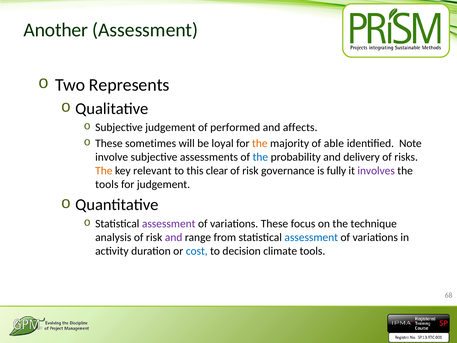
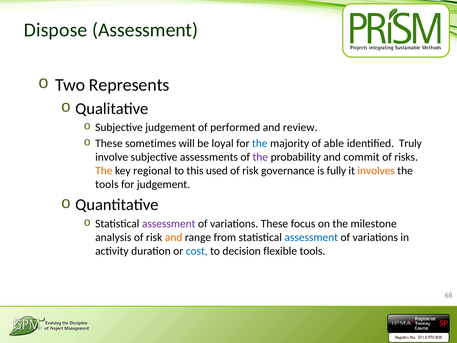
Another: Another -> Dispose (56, 30)
affects: affects -> review (300, 127)
the colour: orange -> blue (260, 143)
Note: Note -> Truly (410, 143)
the colour: blue -> purple (260, 157)
delivery: delivery -> commit (361, 157)
relevant: relevant -> regional (152, 171)
clear: clear -> used (217, 171)
involves colour: purple -> orange (376, 171)
technique: technique -> milestone (374, 223)
and colour: purple -> orange (174, 237)
climate: climate -> flexible (280, 251)
